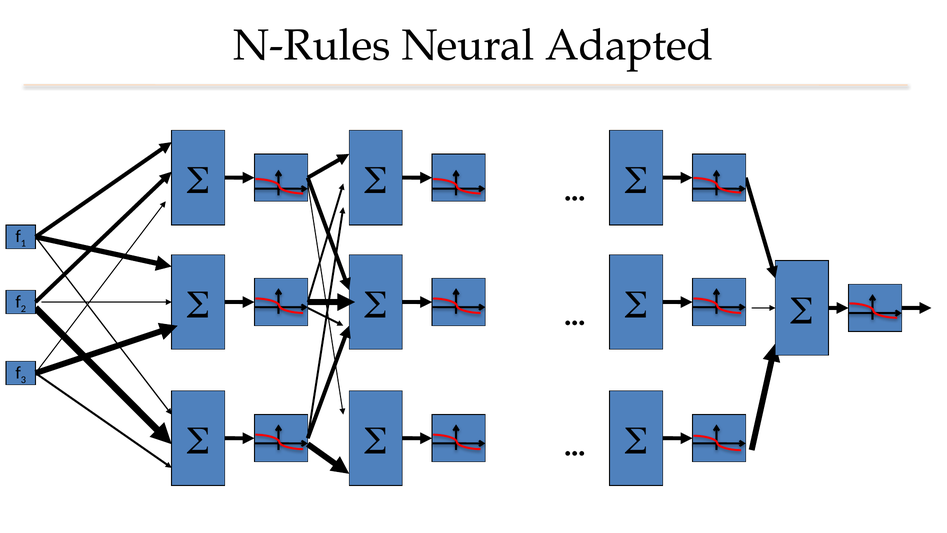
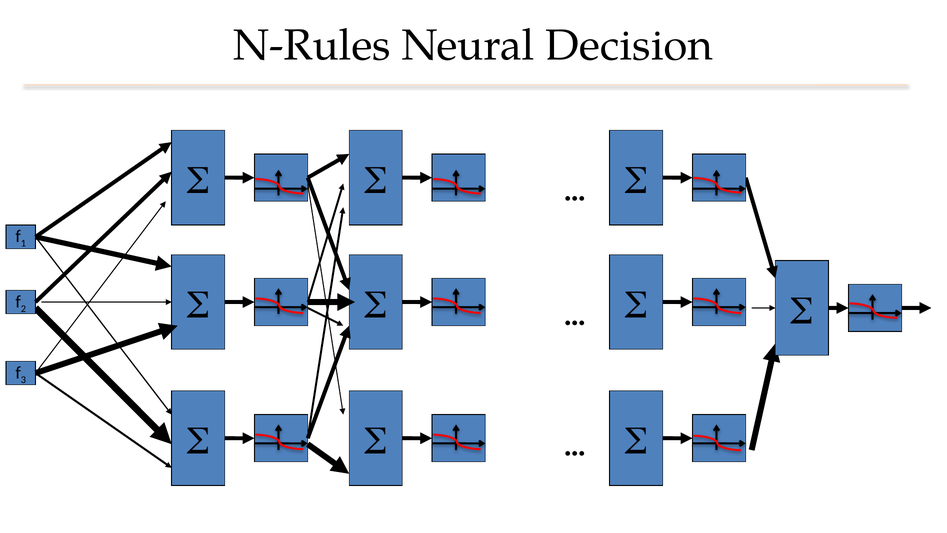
Adapted: Adapted -> Decision (629, 45)
